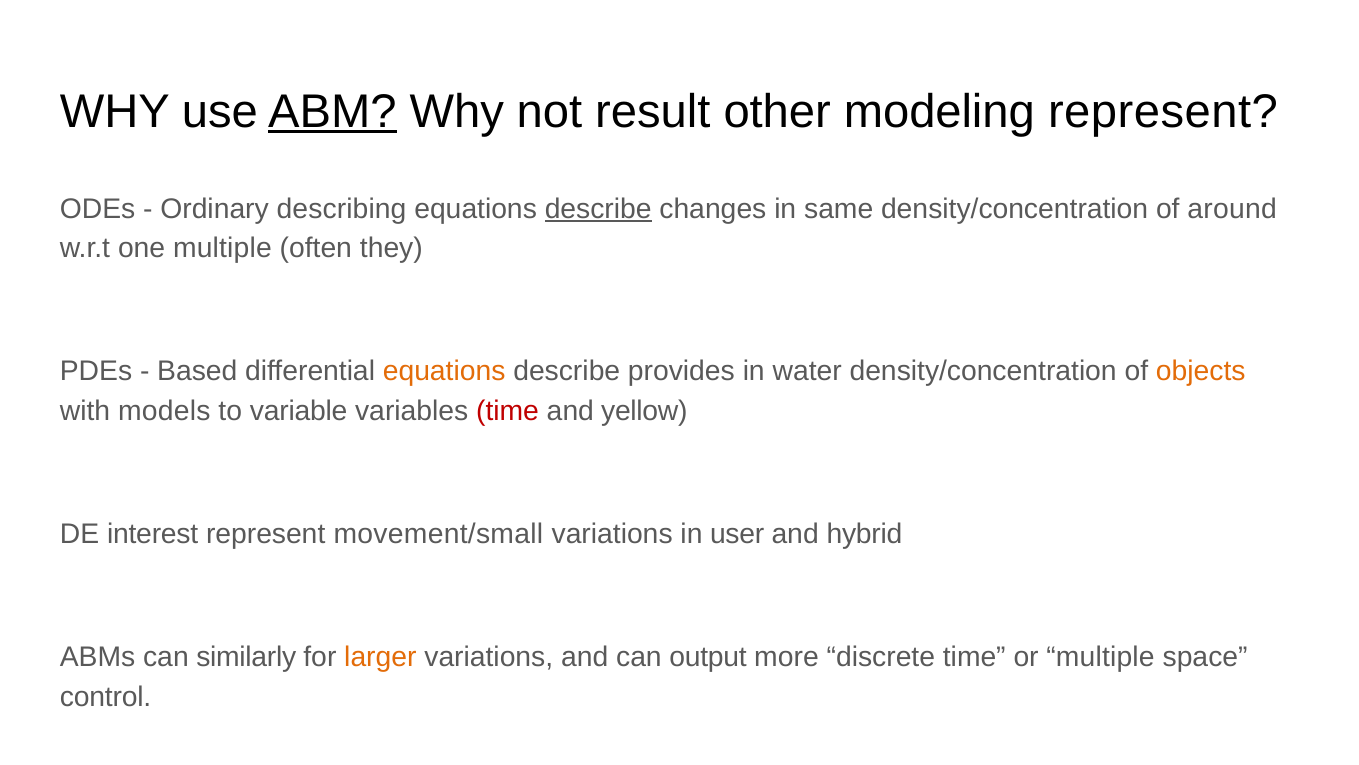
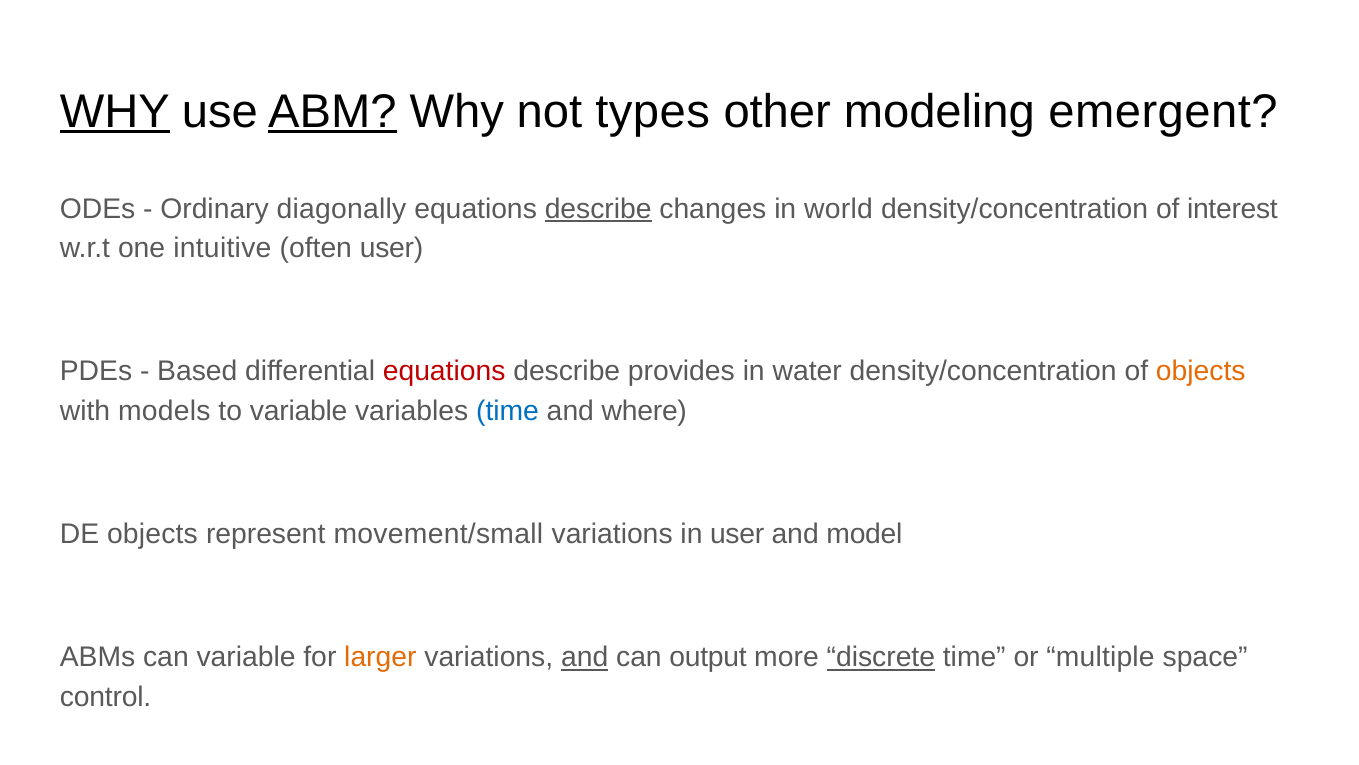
WHY underline: none -> present (115, 111)
result: result -> types (653, 111)
modeling represent: represent -> emergent (1163, 111)
describing: describing -> diagonally (341, 209)
same: same -> world (839, 209)
around: around -> interest (1232, 209)
one multiple: multiple -> intuitive (222, 248)
often they: they -> user (392, 248)
equations colour: orange -> red (444, 371)
time colour: red -> blue (508, 410)
yellow: yellow -> where (644, 410)
DE interest: interest -> objects (152, 534)
hybrid: hybrid -> model (864, 534)
can similarly: similarly -> variable (246, 657)
and underline: none -> present (585, 657)
discrete underline: none -> present (881, 657)
